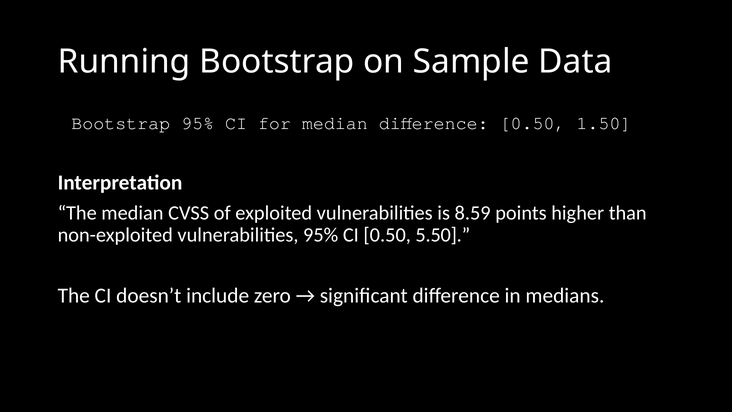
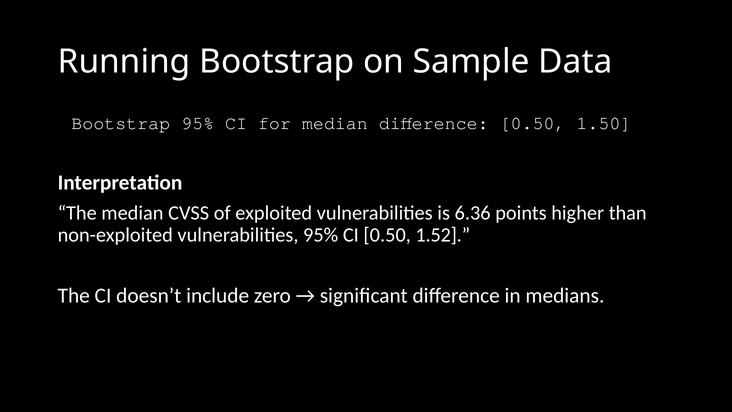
8.59: 8.59 -> 6.36 (473, 213)
5.50: 5.50 -> 1.52 (443, 235)
